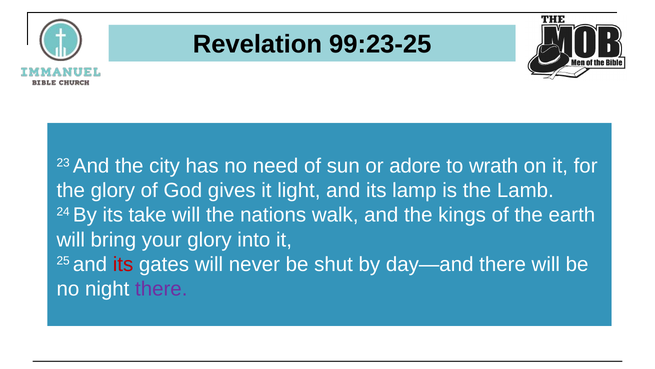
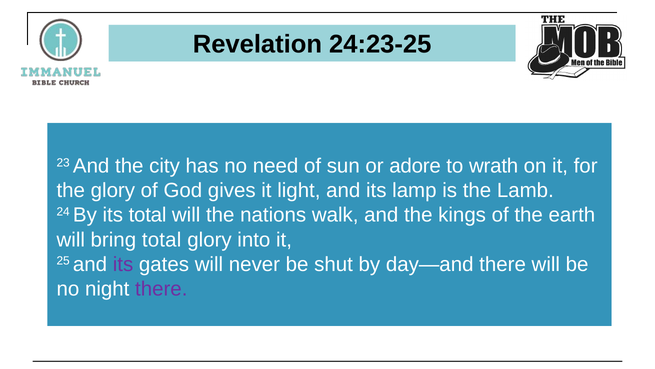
99:23-25: 99:23-25 -> 24:23-25 (380, 44)
its take: take -> total (148, 215)
bring your: your -> total (162, 239)
its colour: red -> purple (123, 264)
